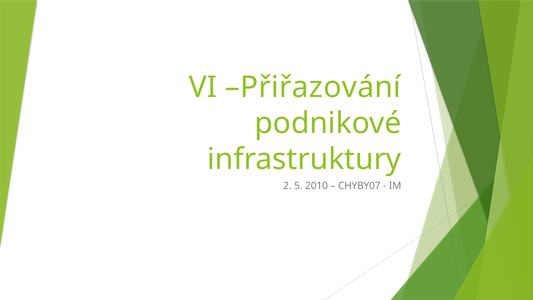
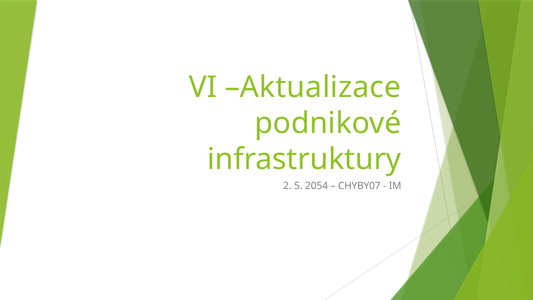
Přiřazování: Přiřazování -> Aktualizace (313, 87)
2010: 2010 -> 2054 (316, 186)
